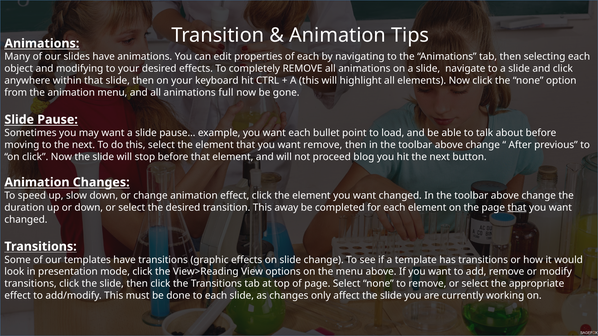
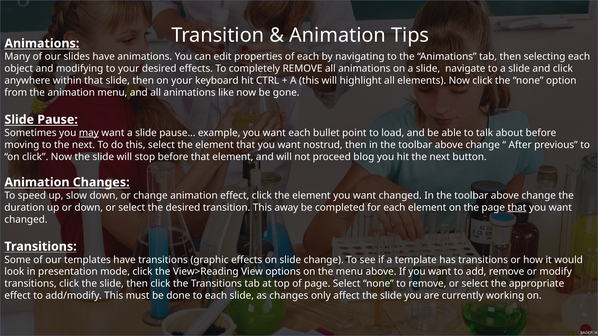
full: full -> like (226, 93)
may underline: none -> present (89, 133)
want remove: remove -> nostrud (323, 145)
